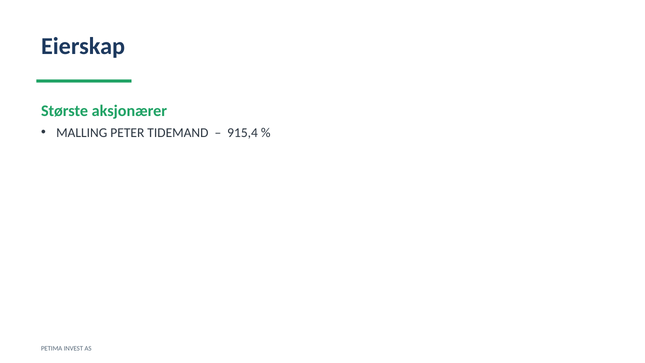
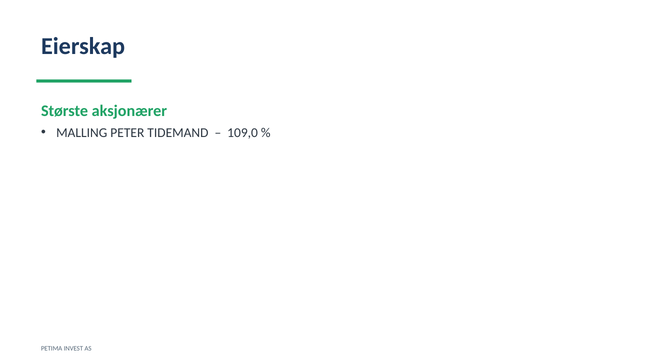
915,4: 915,4 -> 109,0 (243, 133)
